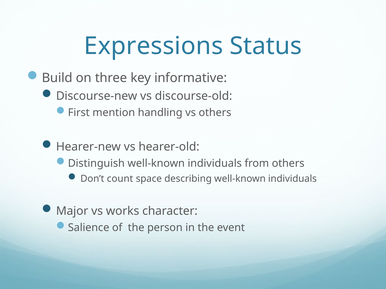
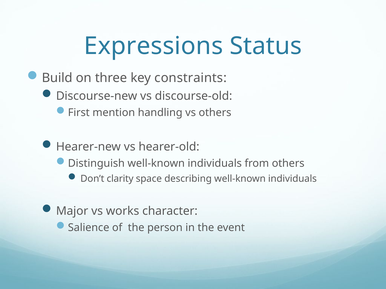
informative: informative -> constraints (191, 78)
count: count -> clarity (120, 179)
